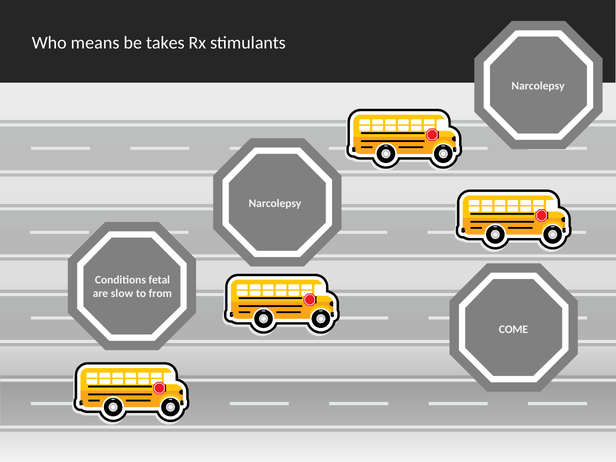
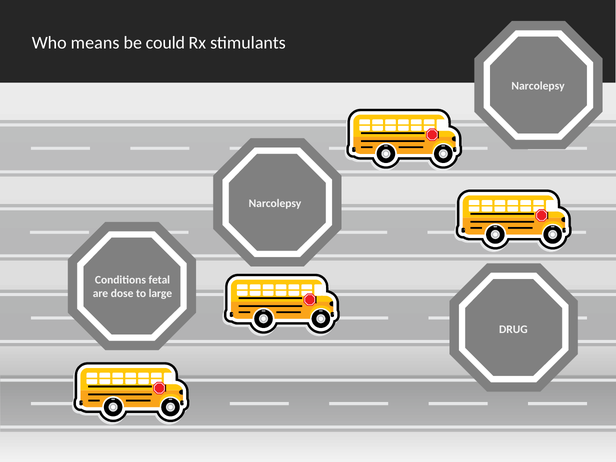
takes: takes -> could (165, 43)
slow: slow -> dose (122, 294)
from: from -> large (160, 294)
COME: COME -> DRUG (513, 329)
